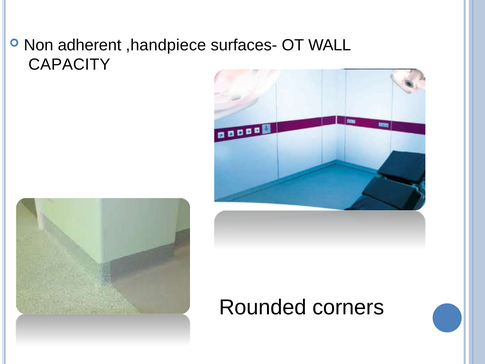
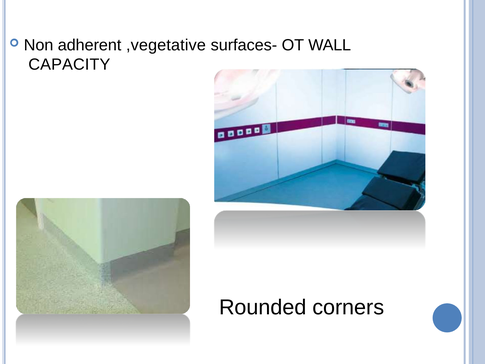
,handpiece: ,handpiece -> ,vegetative (166, 45)
